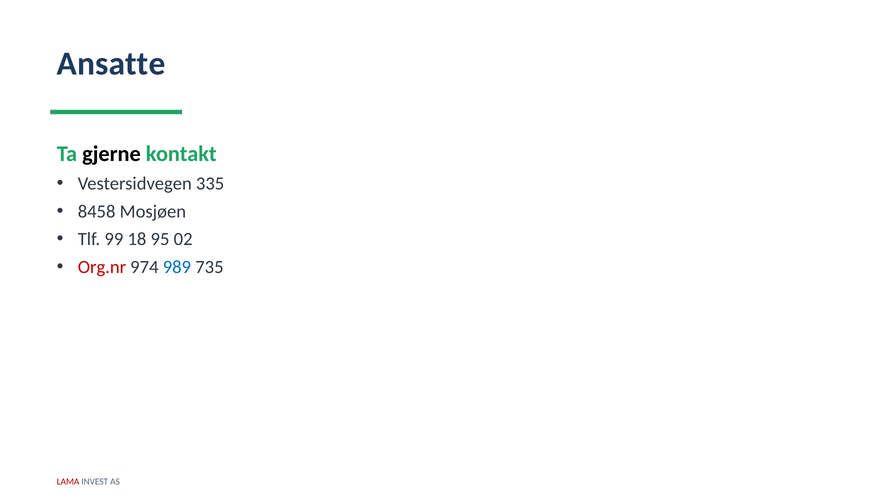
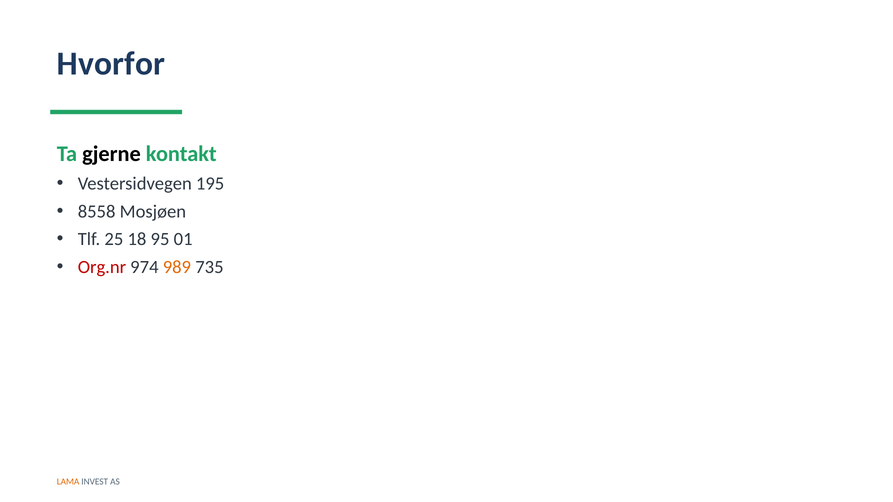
Ansatte: Ansatte -> Hvorfor (111, 64)
335: 335 -> 195 (210, 184)
8458: 8458 -> 8558 (97, 212)
99: 99 -> 25 (114, 239)
02: 02 -> 01 (183, 239)
989 colour: blue -> orange (177, 267)
LAMA colour: red -> orange (68, 482)
